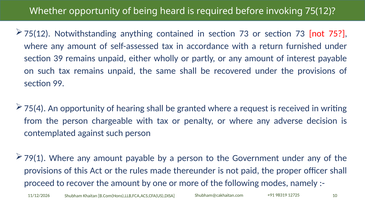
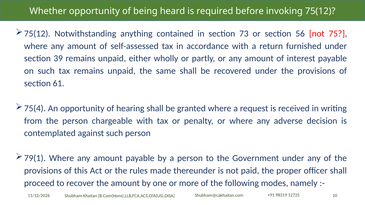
or section 73: 73 -> 56 (300, 34)
99: 99 -> 61 (59, 84)
